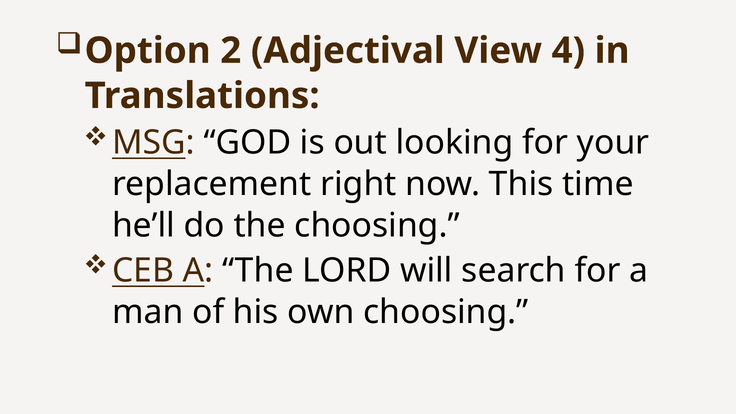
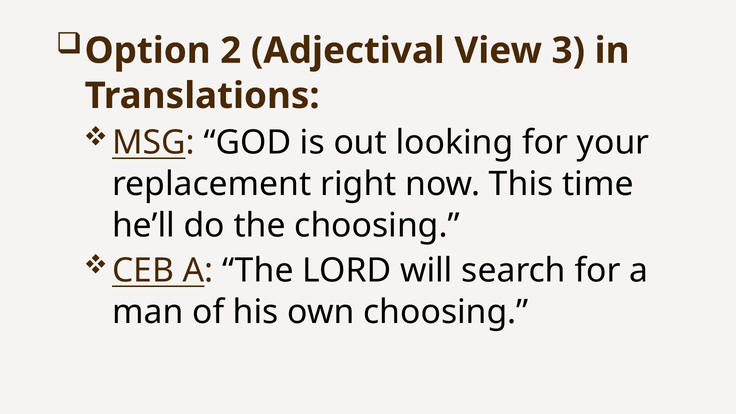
4: 4 -> 3 (568, 51)
